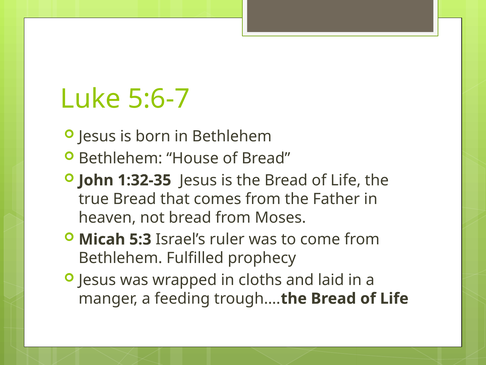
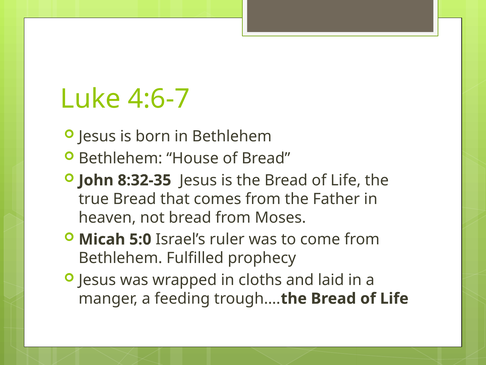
5:6-7: 5:6-7 -> 4:6-7 (159, 99)
1:32-35: 1:32-35 -> 8:32-35 (144, 180)
5:3: 5:3 -> 5:0 (140, 239)
